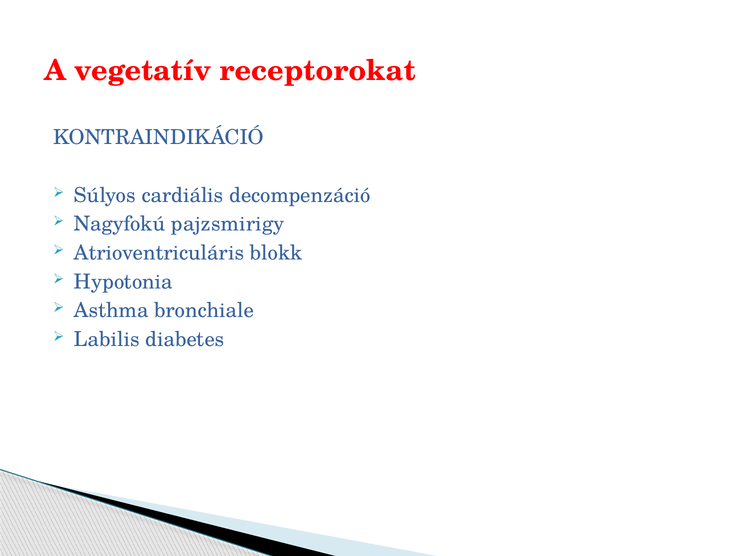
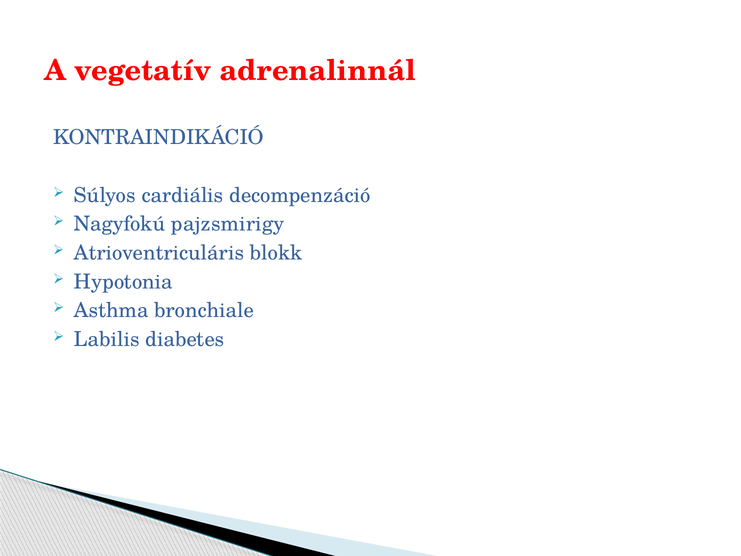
receptorokat: receptorokat -> adrenalinnál (318, 71)
